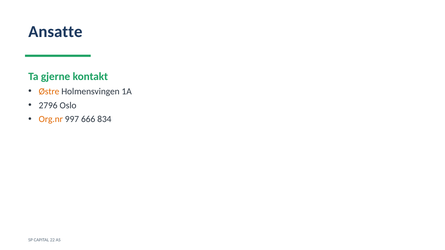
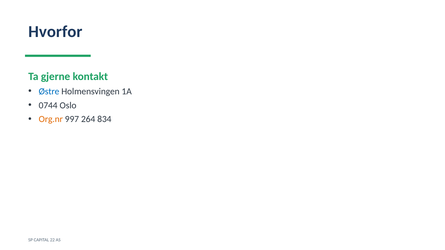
Ansatte: Ansatte -> Hvorfor (55, 32)
Østre colour: orange -> blue (49, 92)
2796: 2796 -> 0744 (48, 105)
666: 666 -> 264 (88, 119)
